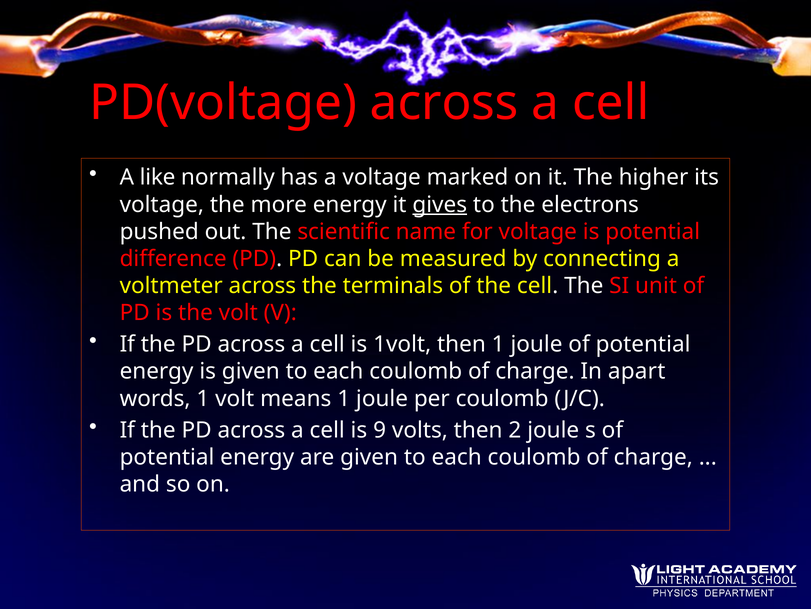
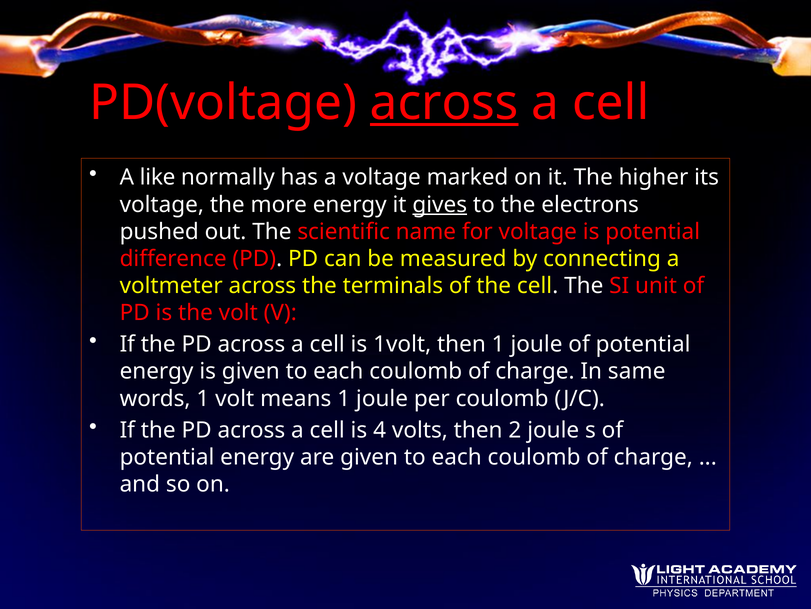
across underline: none -> present (444, 103)
apart: apart -> same (637, 371)
9: 9 -> 4 (380, 430)
